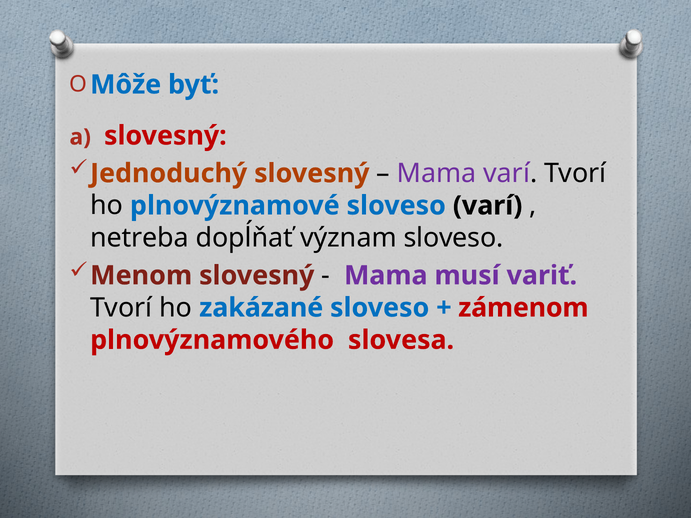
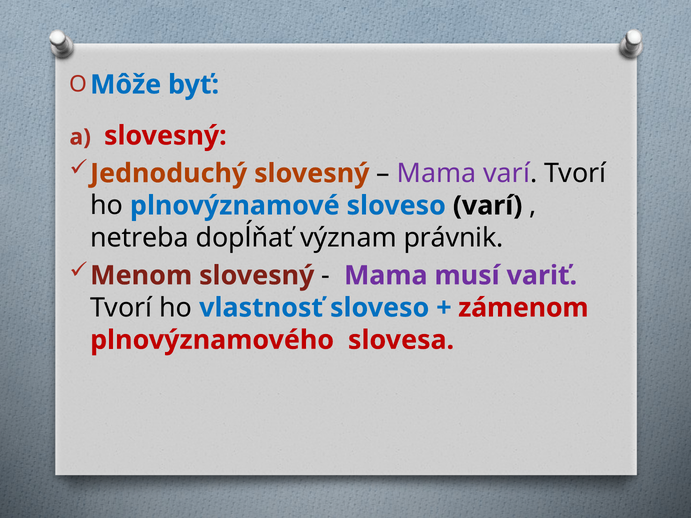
význam sloveso: sloveso -> právnik (454, 238)
zakázané: zakázané -> vlastnosť (261, 308)
